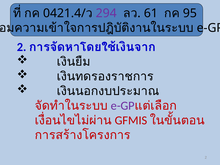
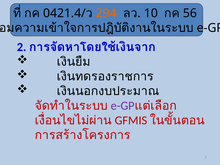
294 colour: purple -> orange (106, 13)
61: 61 -> 10 (151, 13)
95: 95 -> 56 (190, 13)
